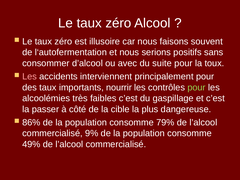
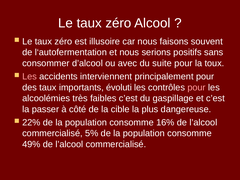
nourrir: nourrir -> évoluti (119, 87)
pour colour: light green -> pink (197, 87)
86%: 86% -> 22% (31, 123)
79%: 79% -> 16% (165, 123)
9%: 9% -> 5% (92, 133)
